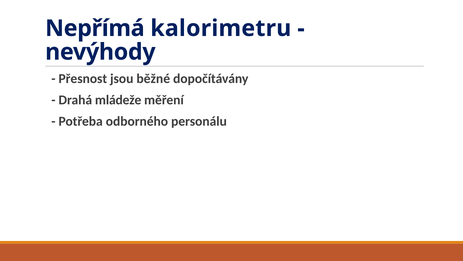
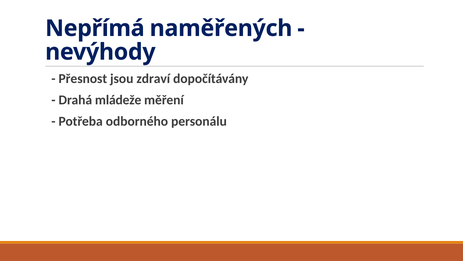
kalorimetru: kalorimetru -> naměřených (221, 28)
běžné: běžné -> zdraví (153, 78)
